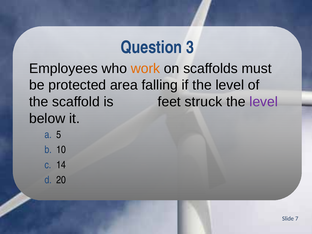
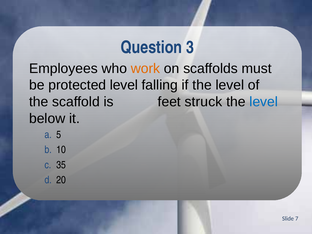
protected area: area -> level (124, 85)
level colour: purple -> blue (264, 102)
14: 14 -> 35 (61, 165)
